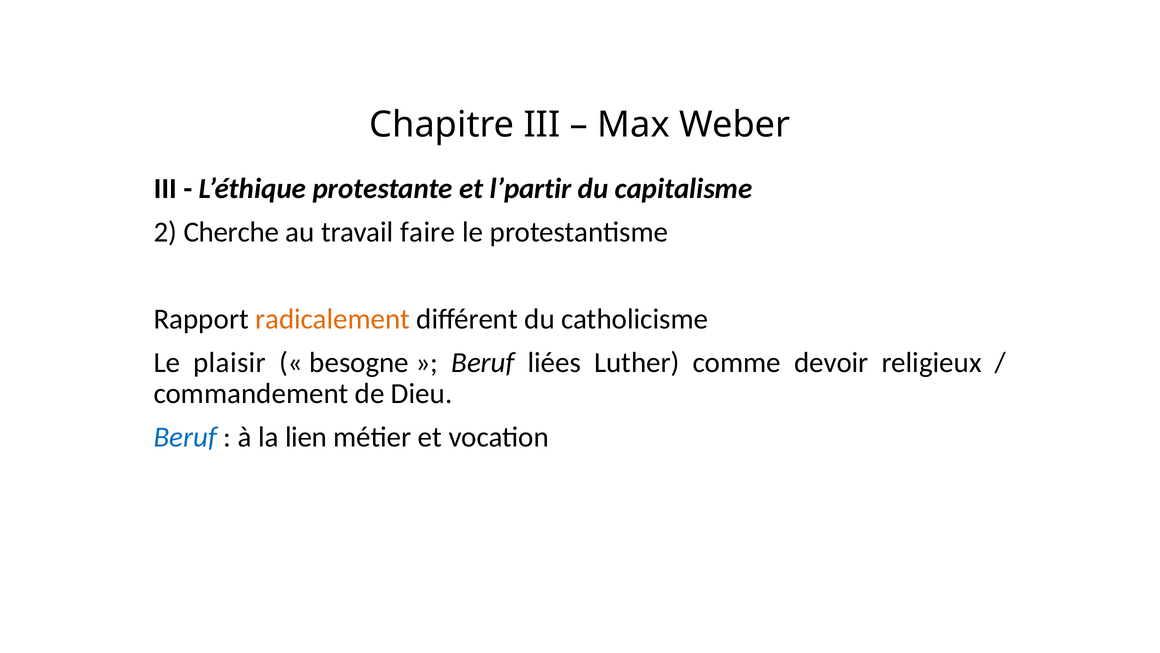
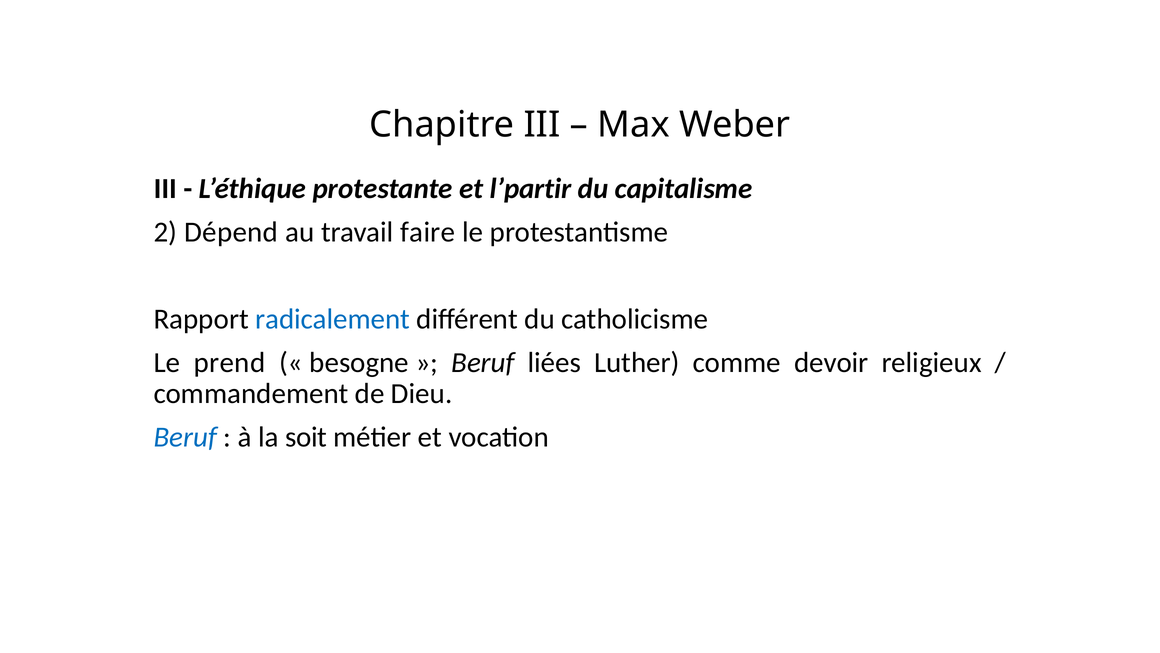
Cherche: Cherche -> Dépend (231, 232)
radicalement colour: orange -> blue (333, 319)
plaisir: plaisir -> prend (230, 362)
lien: lien -> soit (306, 437)
